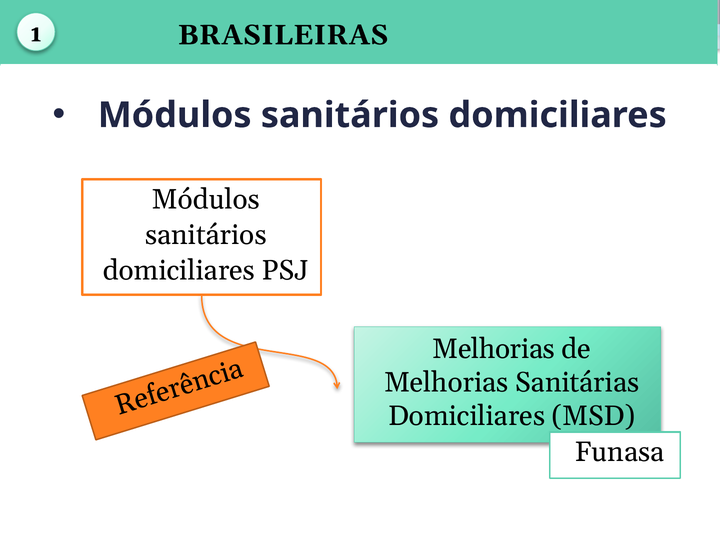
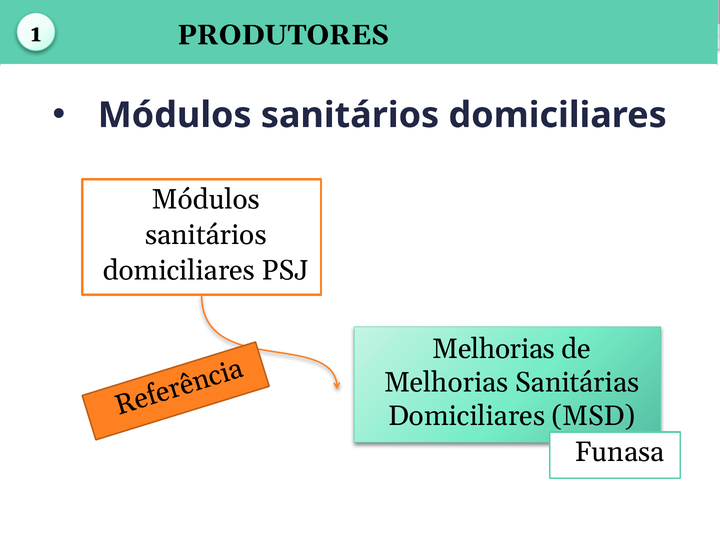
BRASILEIRAS: BRASILEIRAS -> PRODUTORES (283, 35)
